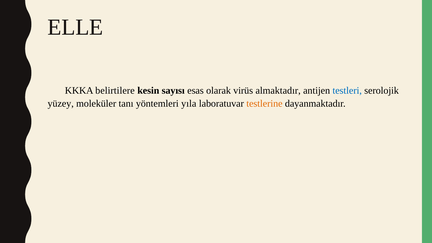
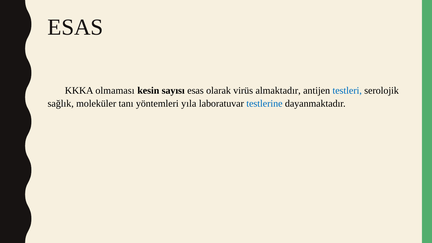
ELLE: ELLE -> ESAS (75, 27)
belirtilere: belirtilere -> olmaması (115, 90)
yüzey: yüzey -> sağlık (61, 103)
testlerine colour: orange -> blue (264, 103)
